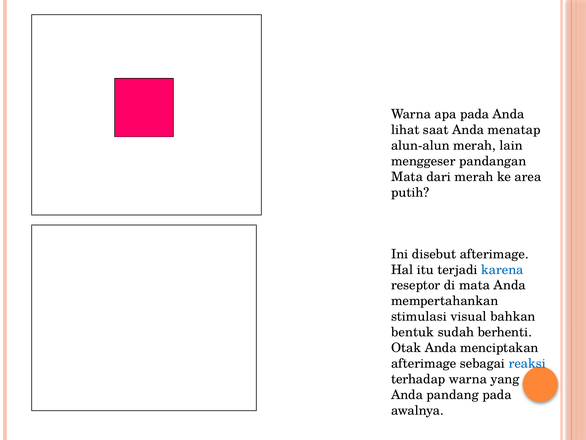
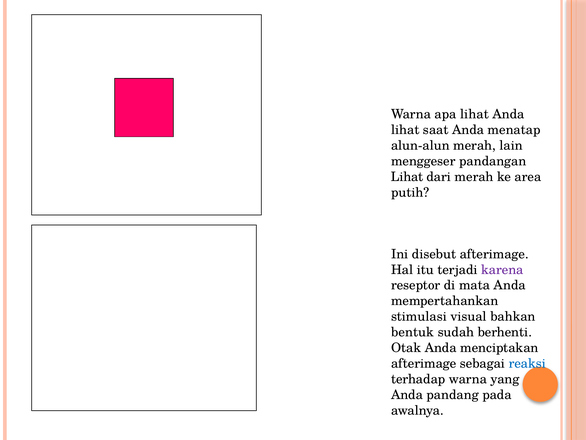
apa pada: pada -> lihat (474, 114)
Mata: Mata -> Lihat (407, 177)
karena colour: blue -> purple (502, 269)
